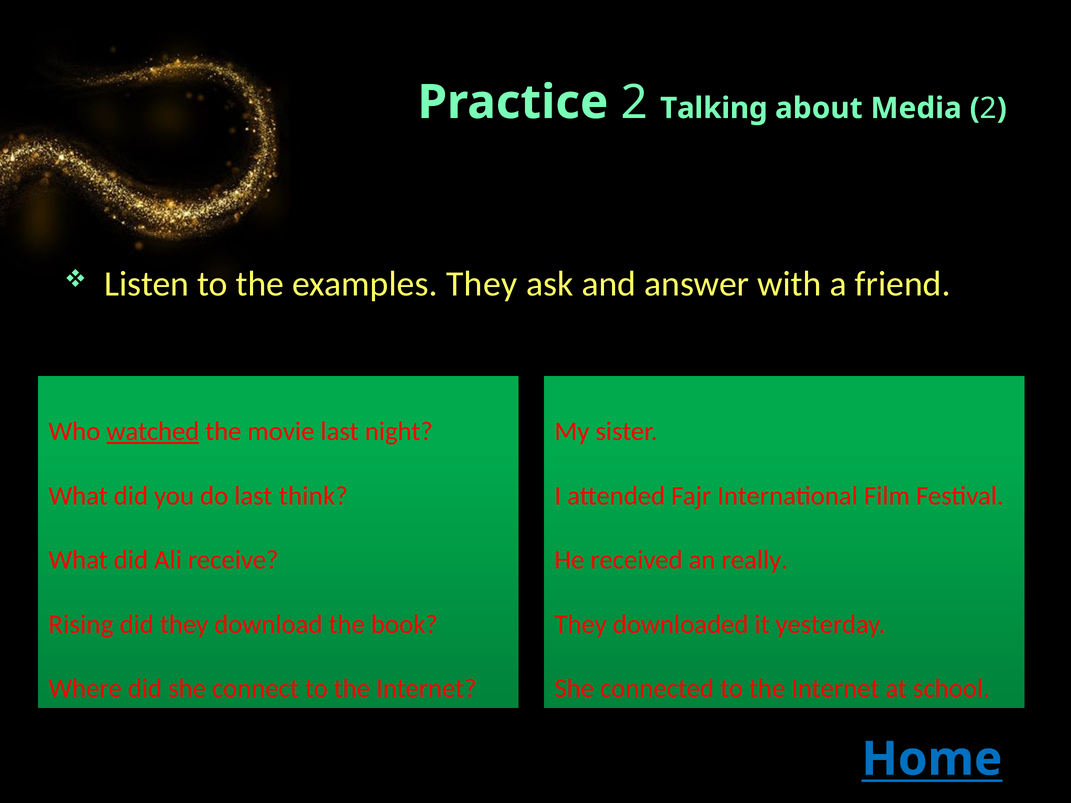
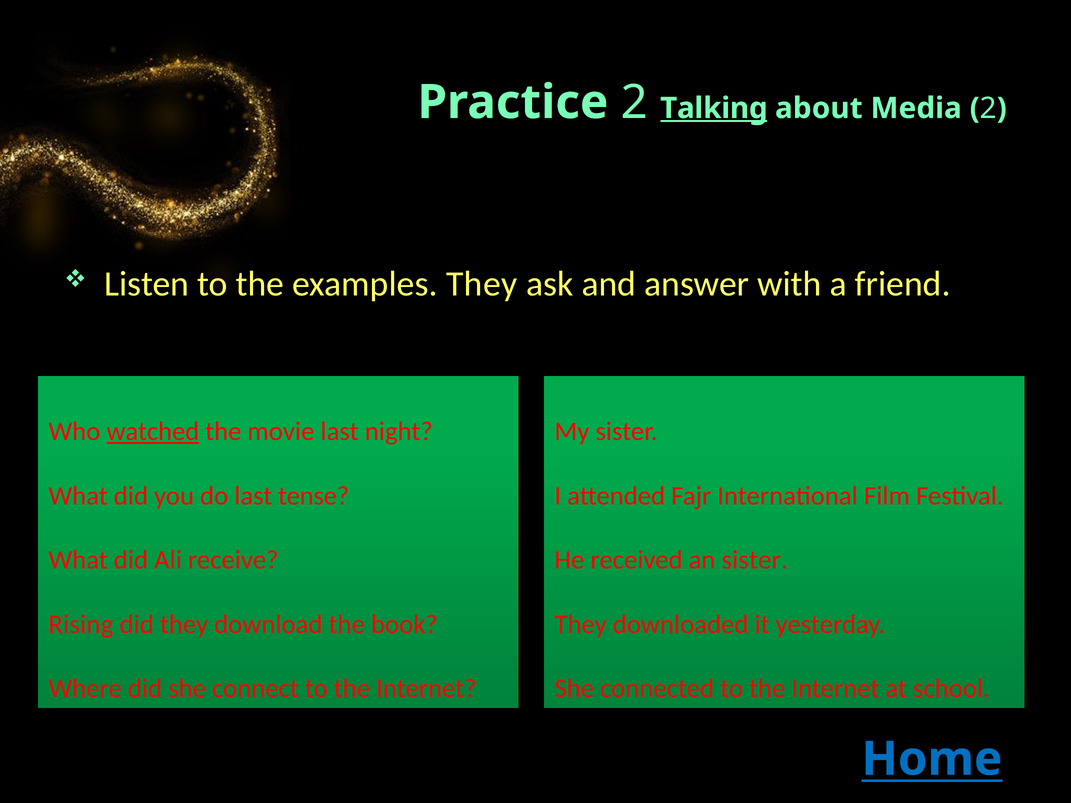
Talking underline: none -> present (714, 108)
think: think -> tense (314, 496)
an really: really -> sister (755, 560)
